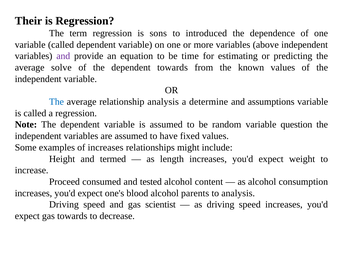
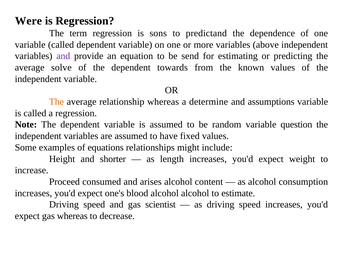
Their: Their -> Were (28, 21)
introduced: introduced -> predictand (206, 33)
time: time -> send (190, 56)
The colour: blue -> orange (57, 102)
relationship analysis: analysis -> whereas (163, 102)
of increases: increases -> equations (106, 148)
termed: termed -> shorter (113, 159)
tested: tested -> arises (151, 182)
alcohol parents: parents -> alcohol (195, 193)
to analysis: analysis -> estimate (238, 193)
gas towards: towards -> whereas (72, 216)
